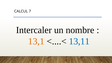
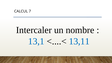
13,1 colour: orange -> blue (36, 41)
